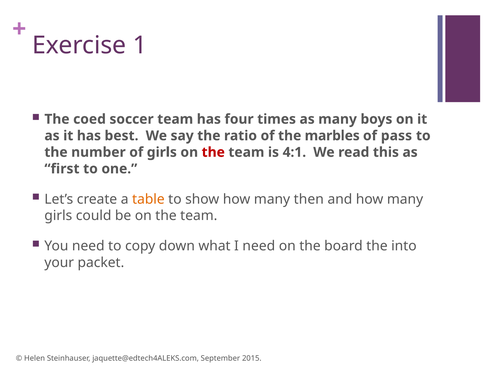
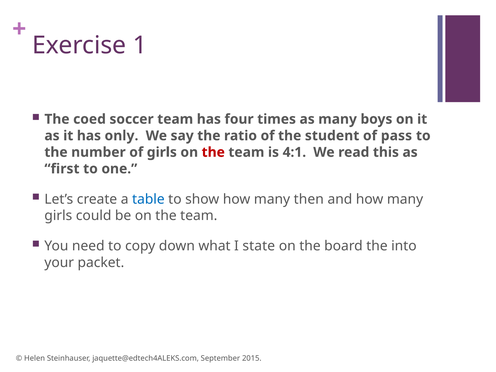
best: best -> only (121, 136)
marbles: marbles -> student (332, 136)
table colour: orange -> blue (148, 199)
I need: need -> state (259, 246)
